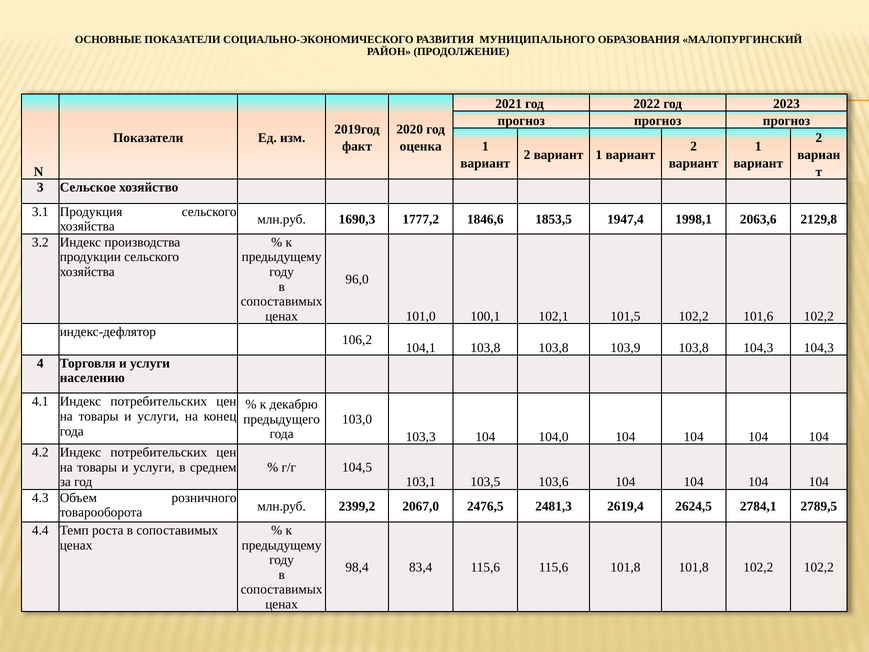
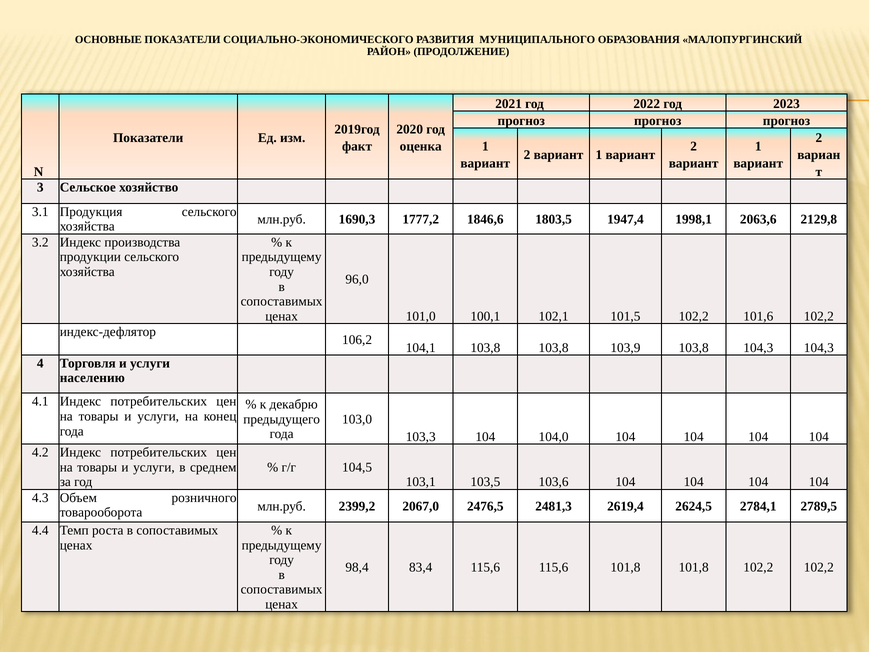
1853,5: 1853,5 -> 1803,5 (554, 219)
